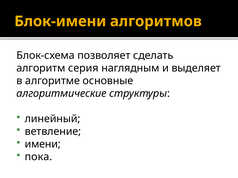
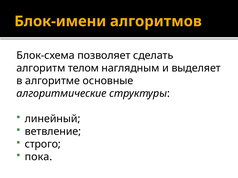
серия: серия -> телом (83, 68)
имени: имени -> строго (43, 145)
